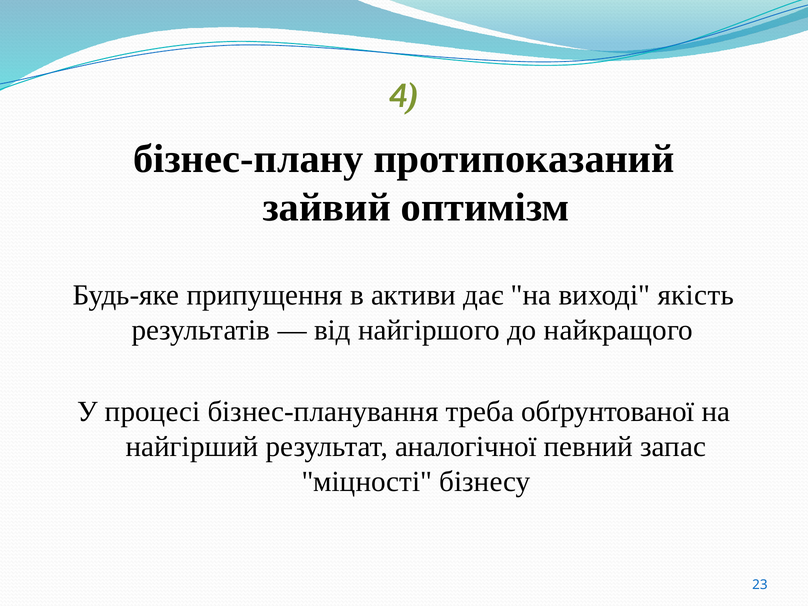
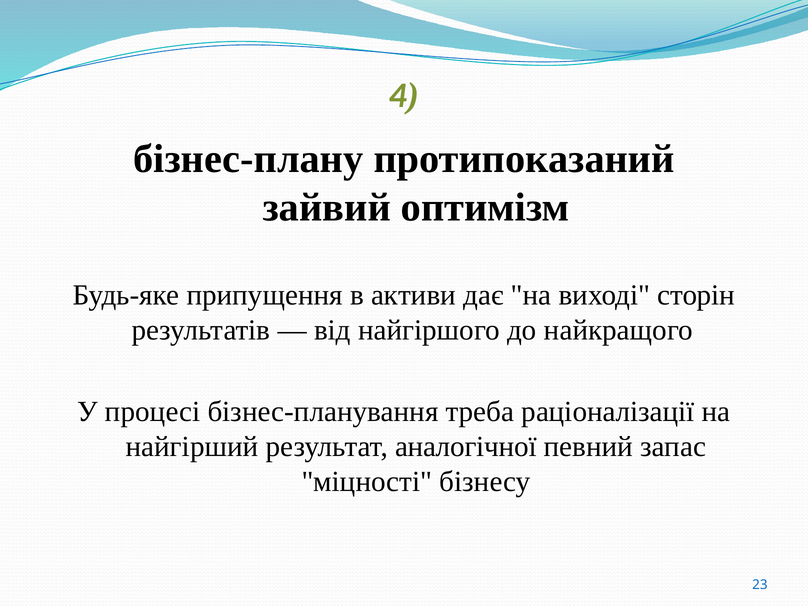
якість: якість -> сторін (696, 295)
обґрунтованої: обґрунтованої -> раціоналізації (608, 412)
